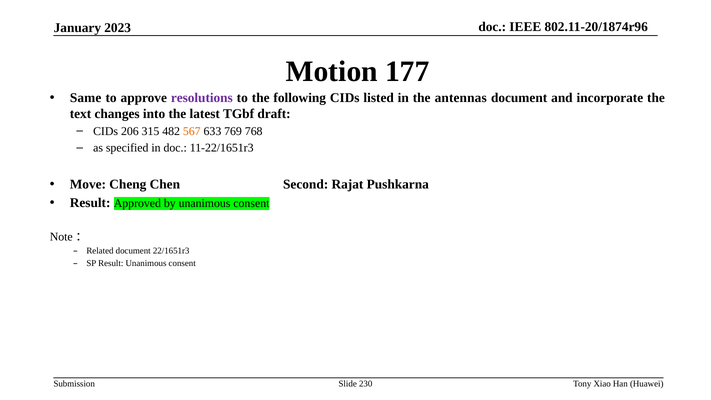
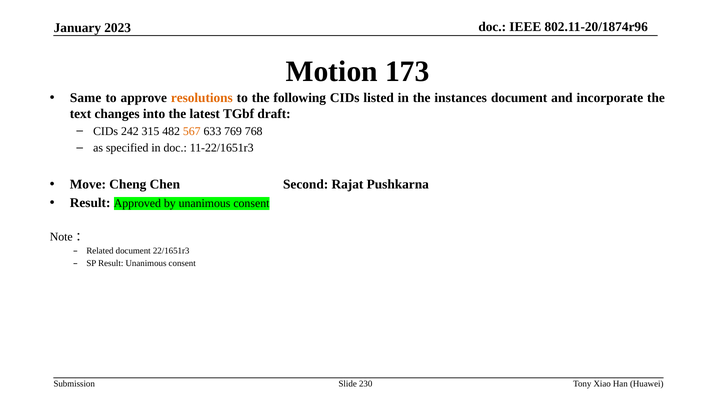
177: 177 -> 173 (407, 71)
resolutions colour: purple -> orange (202, 98)
antennas: antennas -> instances (461, 98)
206: 206 -> 242 (130, 131)
